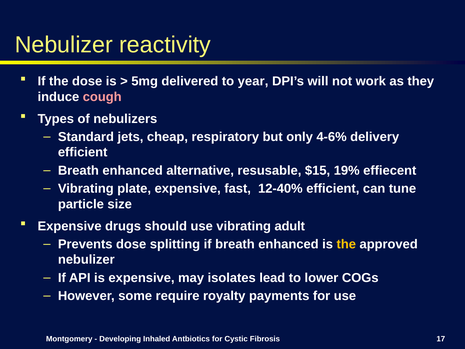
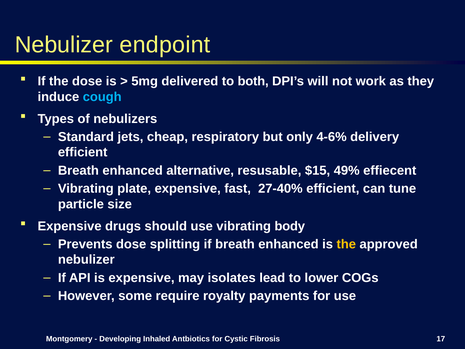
reactivity: reactivity -> endpoint (165, 45)
year: year -> both (253, 81)
cough colour: pink -> light blue (102, 97)
19%: 19% -> 49% (347, 170)
12-40%: 12-40% -> 27-40% (280, 188)
adult: adult -> body (290, 226)
